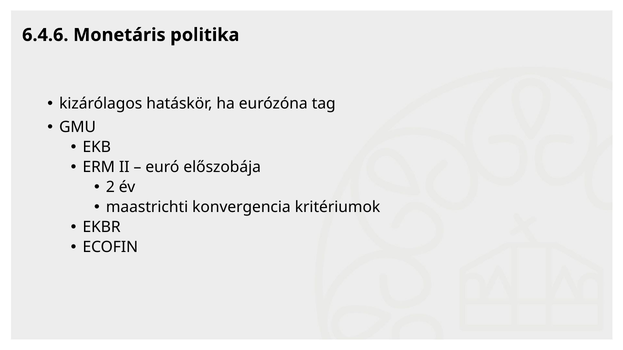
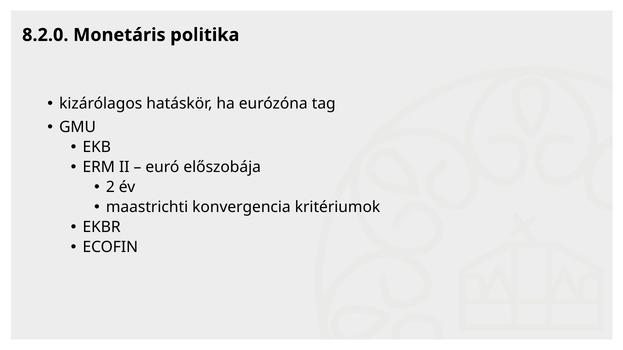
6.4.6: 6.4.6 -> 8.2.0 (45, 35)
